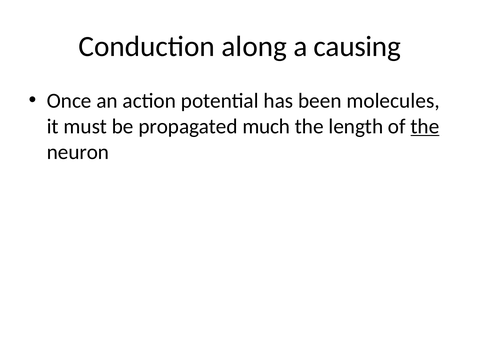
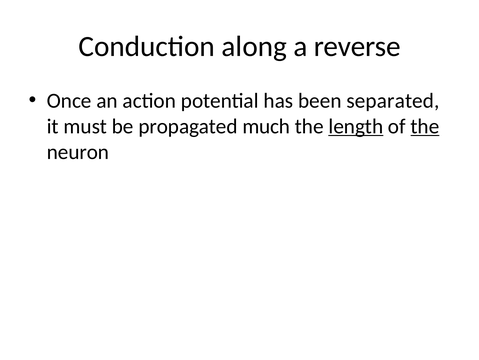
causing: causing -> reverse (357, 46)
molecules: molecules -> separated (393, 101)
length underline: none -> present (356, 126)
